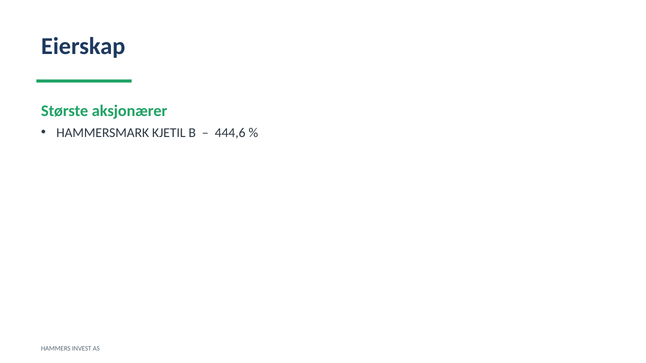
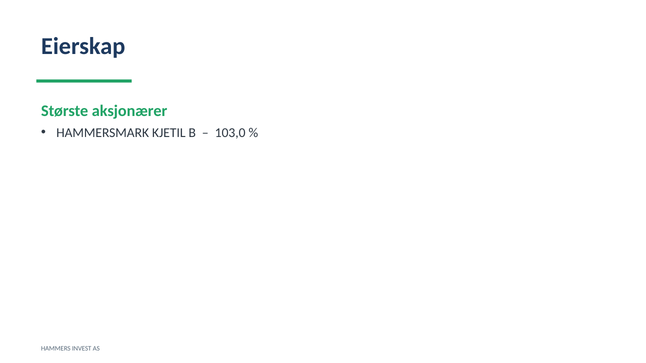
444,6: 444,6 -> 103,0 (230, 133)
